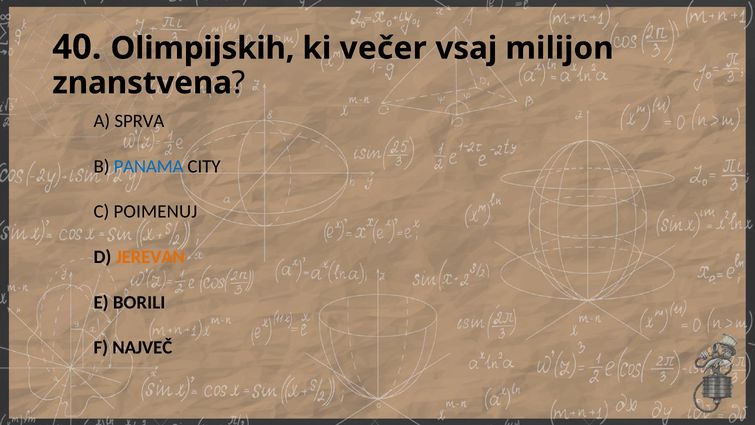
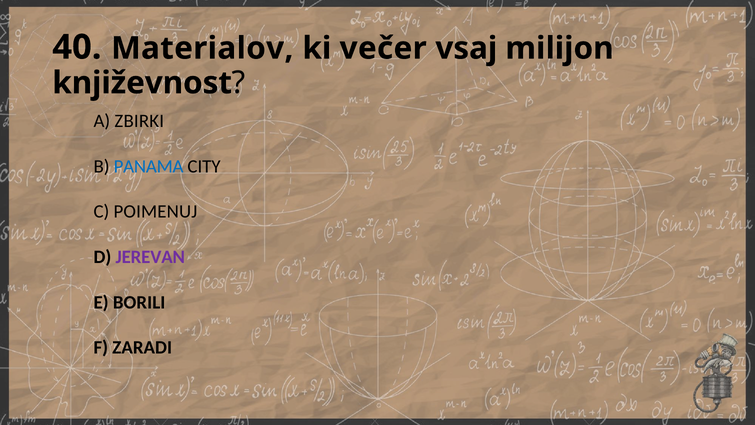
Olimpijskih: Olimpijskih -> Materialov (202, 48)
znanstvena: znanstvena -> književnost (142, 83)
SPRVA: SPRVA -> ZBIRKI (139, 121)
JEREVAN colour: orange -> purple (150, 257)
NAJVEČ: NAJVEČ -> ZARADI (142, 347)
